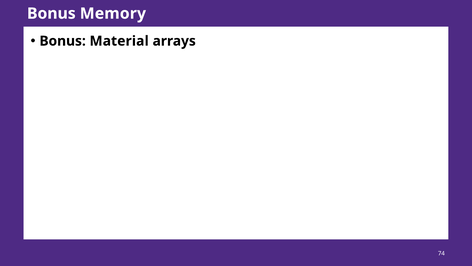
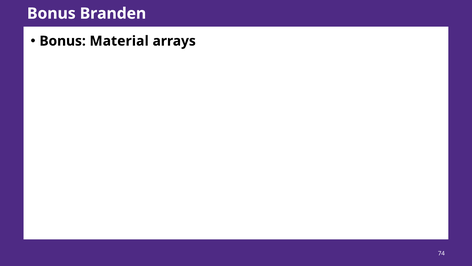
Memory: Memory -> Branden (113, 13)
